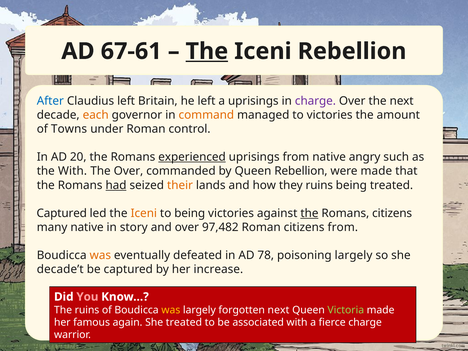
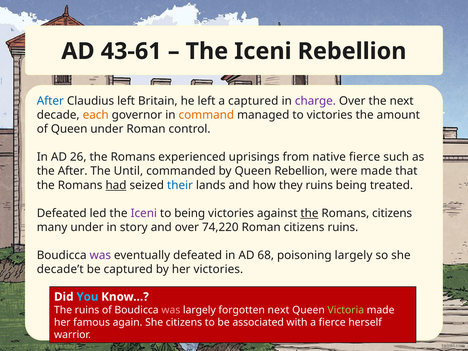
67-61: 67-61 -> 43-61 (131, 51)
The underline: present -> none (207, 51)
a uprisings: uprisings -> captured (253, 101)
of Towns: Towns -> Queen (69, 129)
20: 20 -> 26 (78, 157)
experienced underline: present -> none (192, 157)
native angry: angry -> fierce (365, 157)
the With: With -> After (73, 171)
The Over: Over -> Until (128, 171)
their colour: orange -> blue (180, 185)
Captured: Captured -> Defeated (62, 213)
Iceni colour: orange -> purple (144, 213)
many native: native -> under (87, 227)
97,482: 97,482 -> 74,220 (220, 227)
citizens from: from -> ruins (343, 227)
was colour: orange -> purple (100, 255)
78: 78 -> 68 (266, 255)
her increase: increase -> victories (218, 269)
You colour: pink -> light blue (87, 297)
was colour: yellow -> pink (171, 310)
She treated: treated -> citizens (184, 322)
fierce charge: charge -> herself (365, 322)
